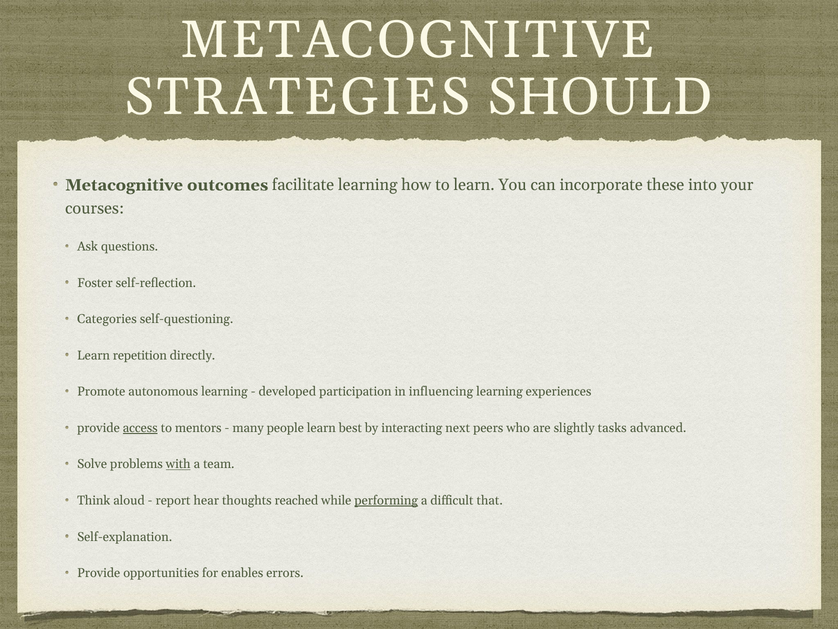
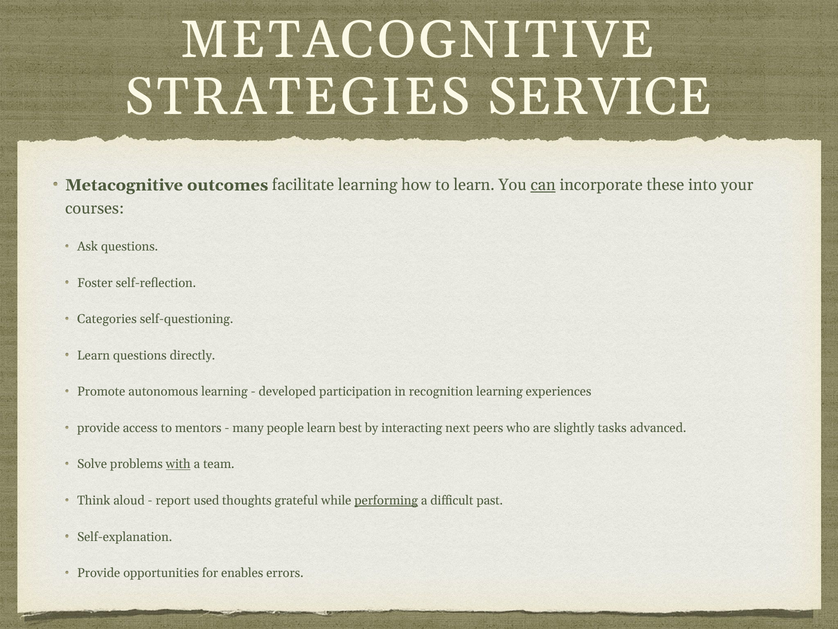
SHOULD: SHOULD -> SERVICE (600, 97)
can underline: none -> present (543, 185)
Learn repetition: repetition -> questions (140, 355)
influencing: influencing -> recognition (441, 391)
access underline: present -> none (140, 428)
hear: hear -> used (206, 500)
reached: reached -> grateful (296, 500)
that: that -> past (490, 500)
